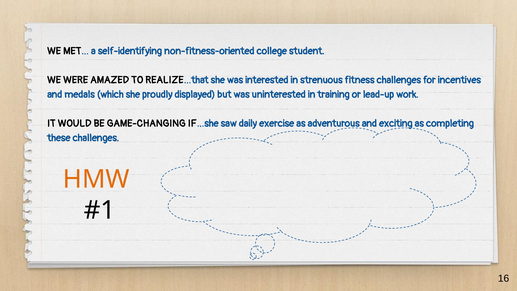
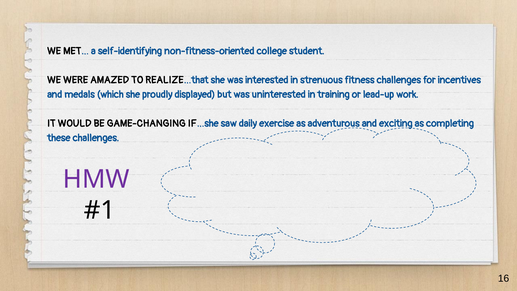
HMW colour: orange -> purple (96, 179)
